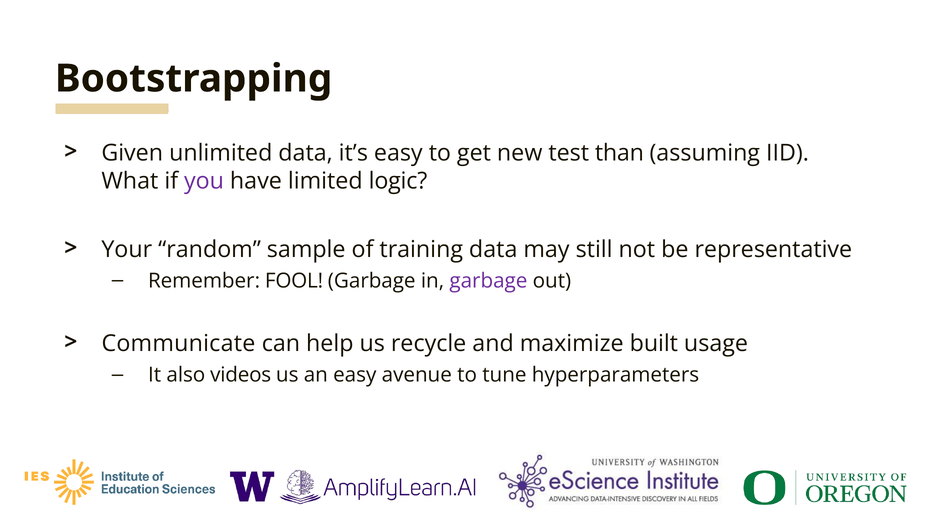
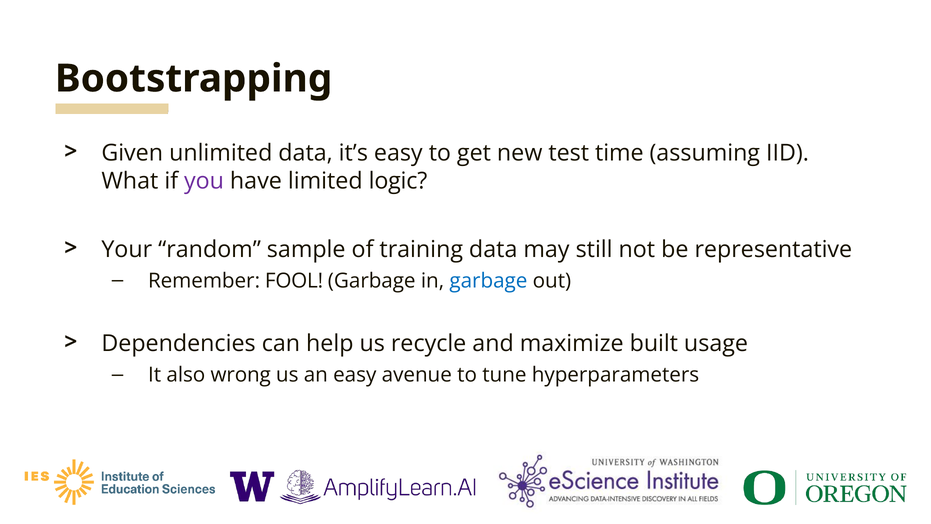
than: than -> time (619, 153)
garbage colour: purple -> blue (488, 281)
Communicate: Communicate -> Dependencies (179, 343)
videos: videos -> wrong (241, 375)
